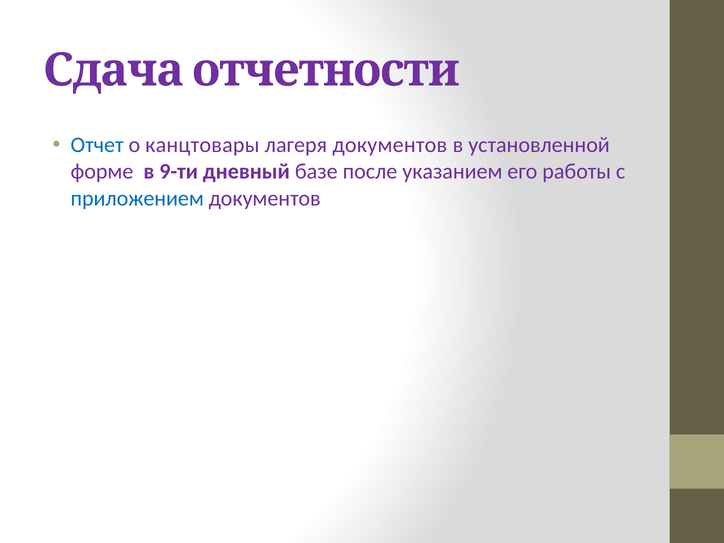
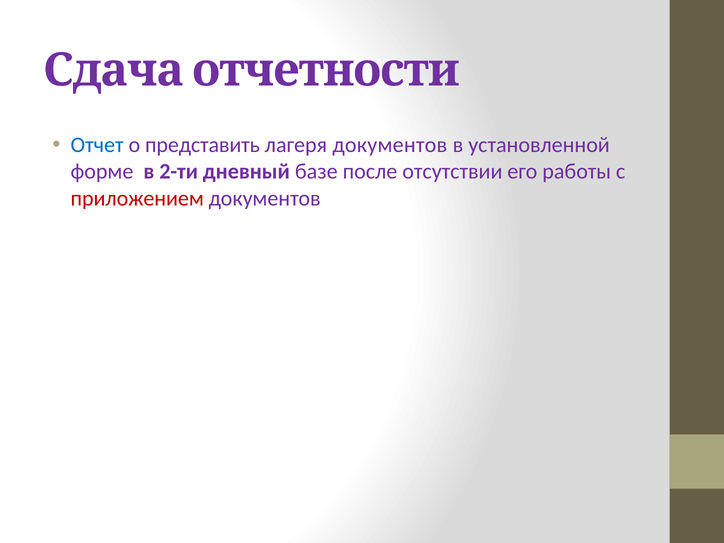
канцтовары: канцтовары -> представить (203, 145)
9-ти: 9-ти -> 2-ти (179, 172)
указанием: указанием -> отсутствии (452, 172)
приложением colour: blue -> red (137, 198)
